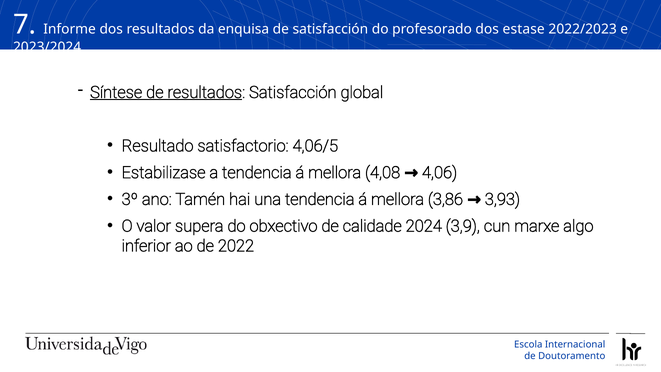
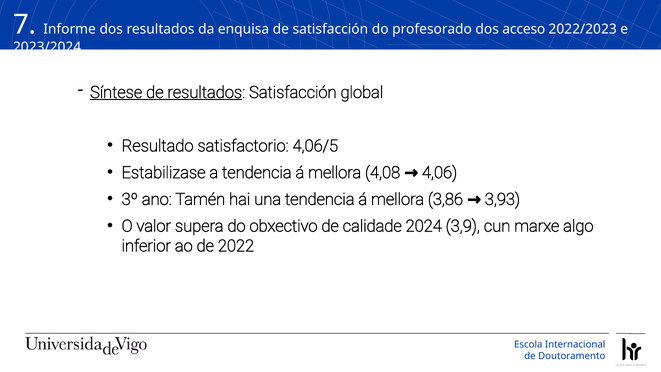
estase: estase -> acceso (524, 29)
